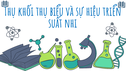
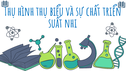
khối: khối -> hình (26, 12)
hiệu: hiệu -> chất (93, 12)
